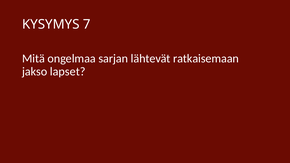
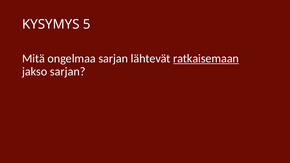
7: 7 -> 5 (87, 24)
ratkaisemaan underline: none -> present (206, 59)
jakso lapset: lapset -> sarjan (68, 72)
